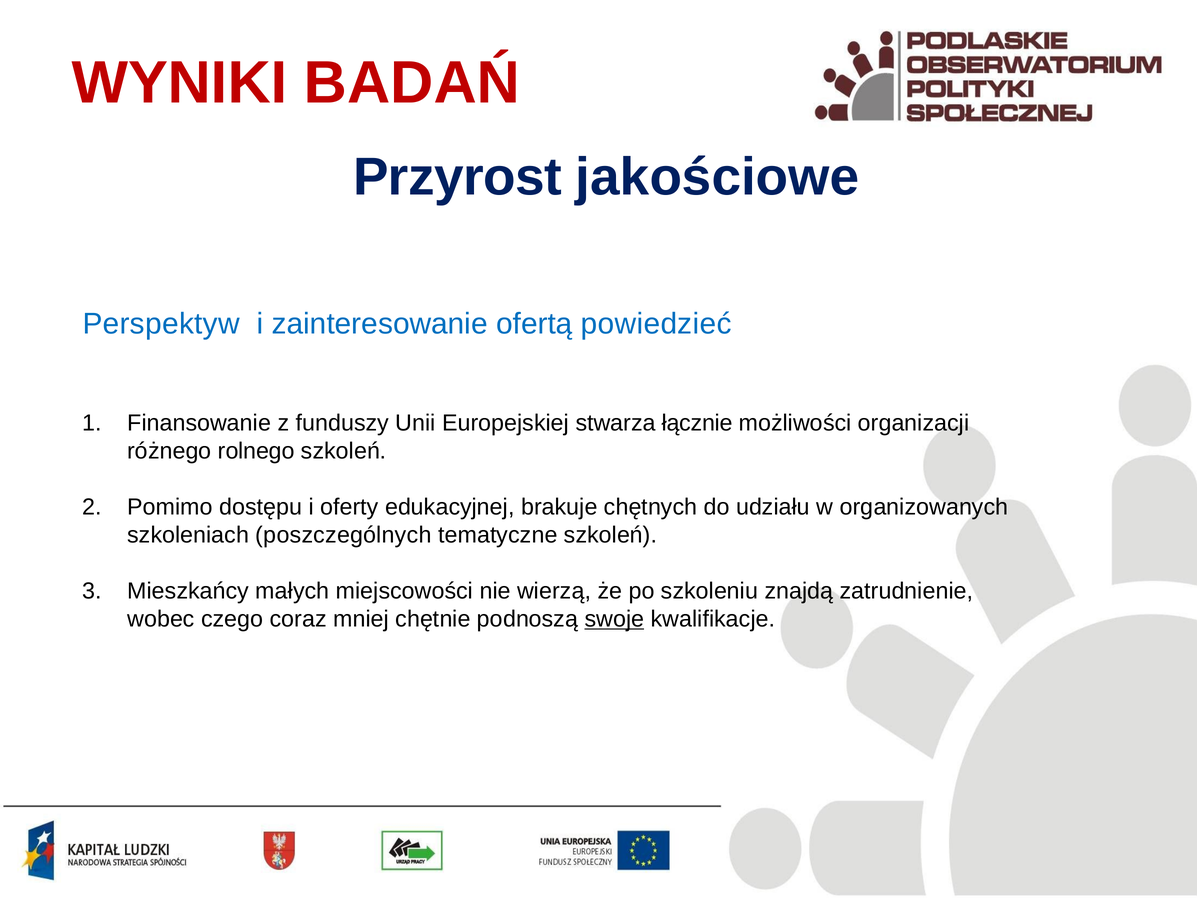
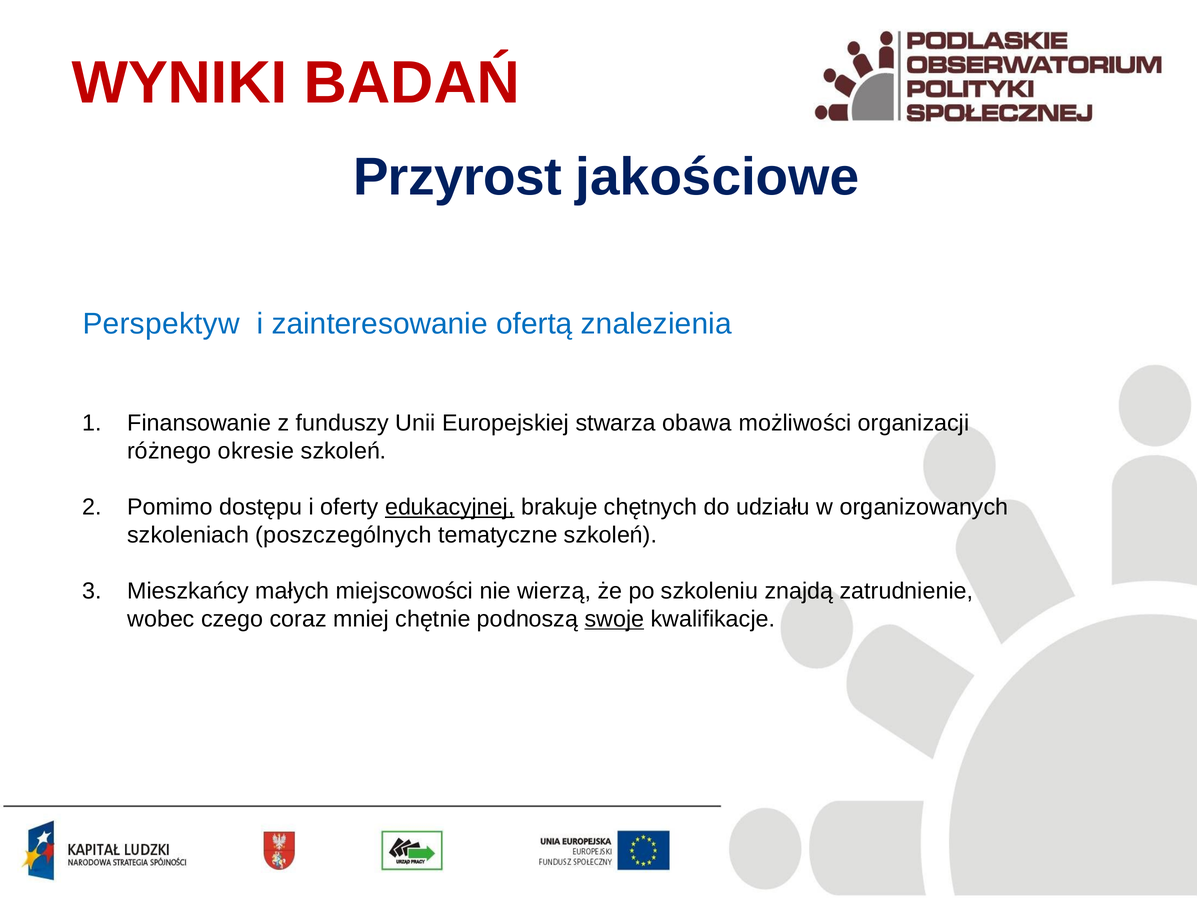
powiedzieć: powiedzieć -> znalezienia (656, 324)
łącznie: łącznie -> obawa (697, 423)
rolnego: rolnego -> okresie (256, 451)
edukacyjnej underline: none -> present (450, 507)
